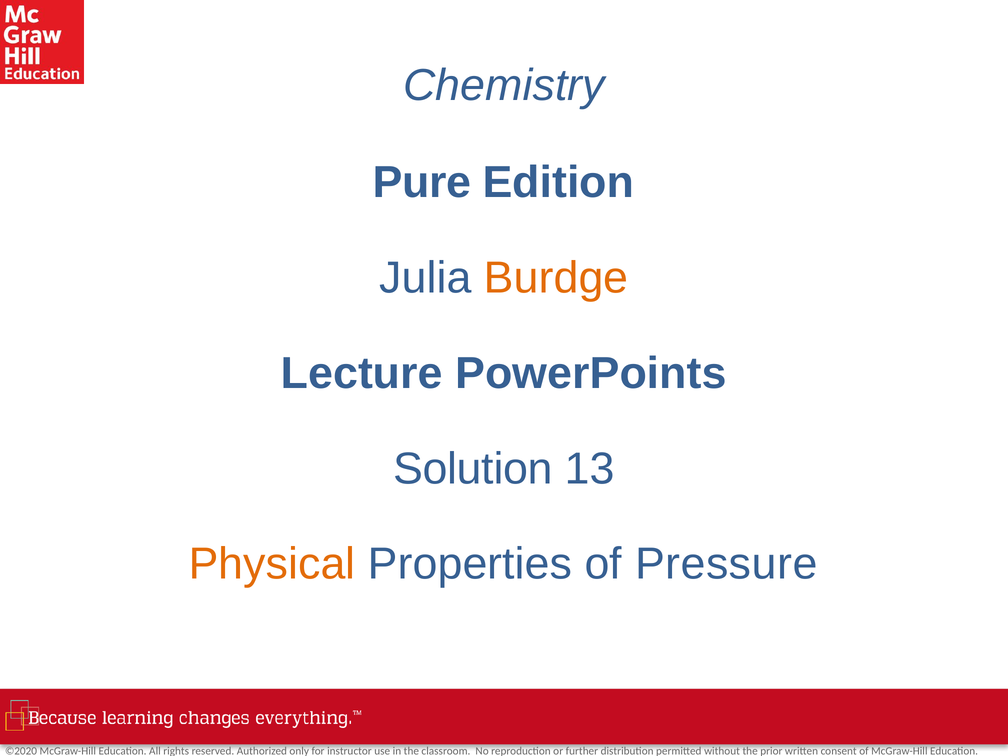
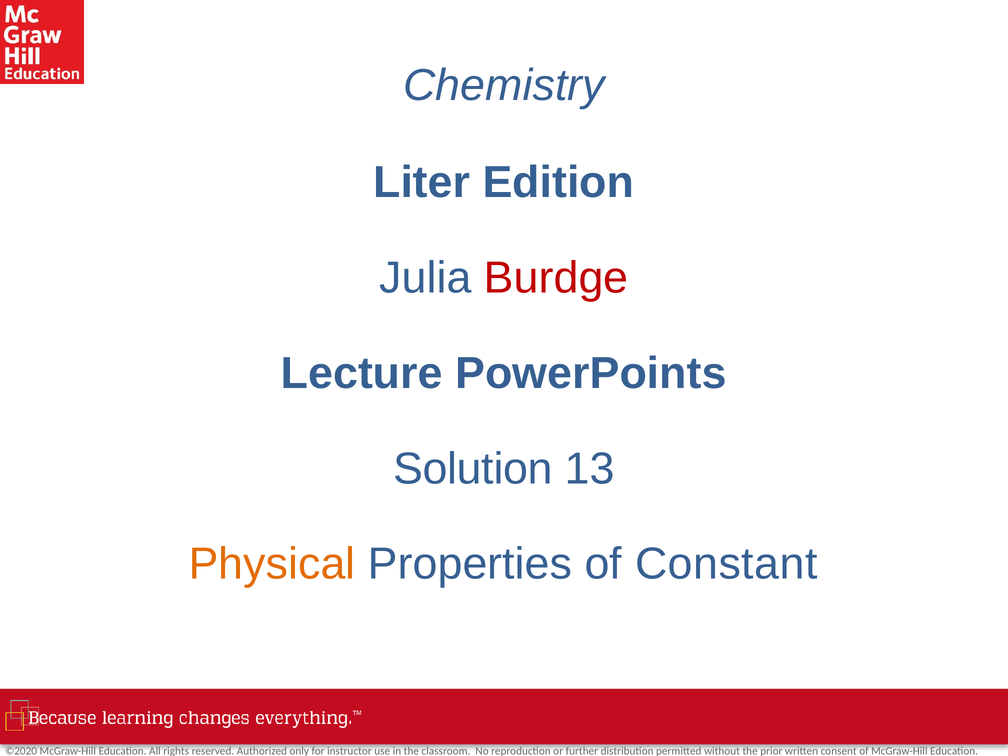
Pure: Pure -> Liter (422, 182)
Burdge colour: orange -> red (556, 278)
Pressure: Pressure -> Constant (726, 564)
